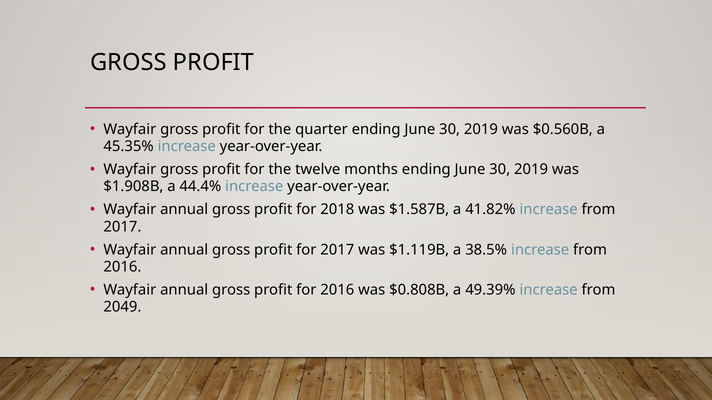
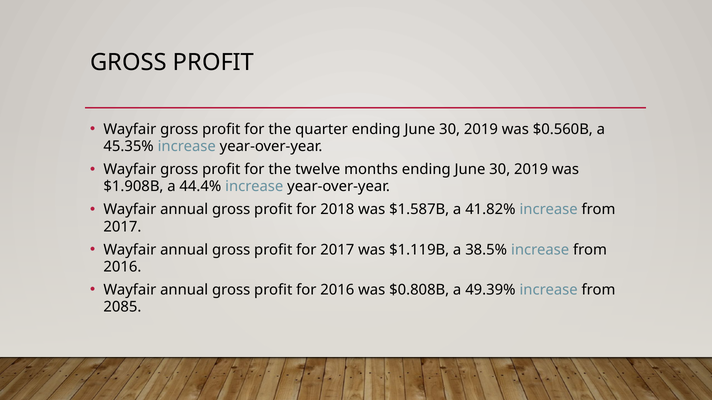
2049: 2049 -> 2085 (122, 307)
